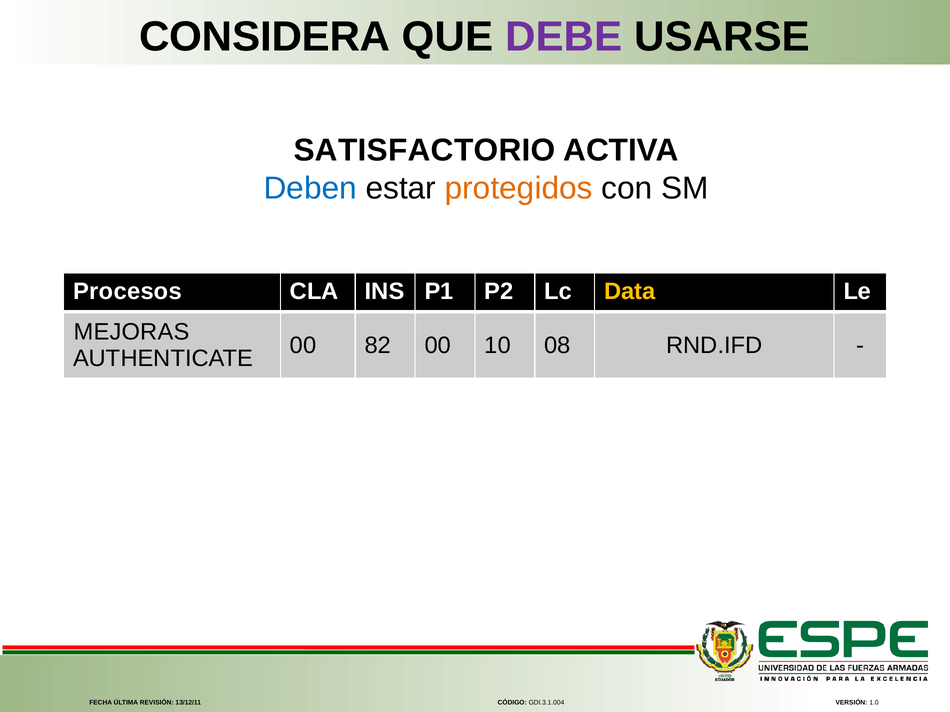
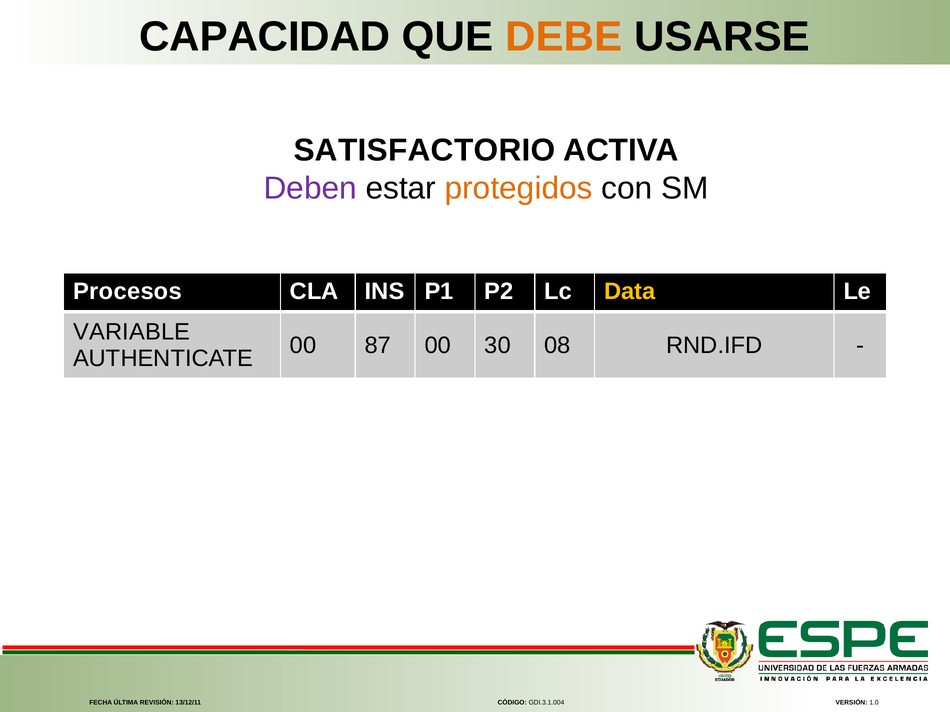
CONSIDERA: CONSIDERA -> CAPACIDAD (265, 37)
DEBE colour: purple -> orange (564, 37)
Deben colour: blue -> purple (310, 188)
MEJORAS: MEJORAS -> VARIABLE (132, 332)
82: 82 -> 87 (378, 346)
10: 10 -> 30 (498, 346)
